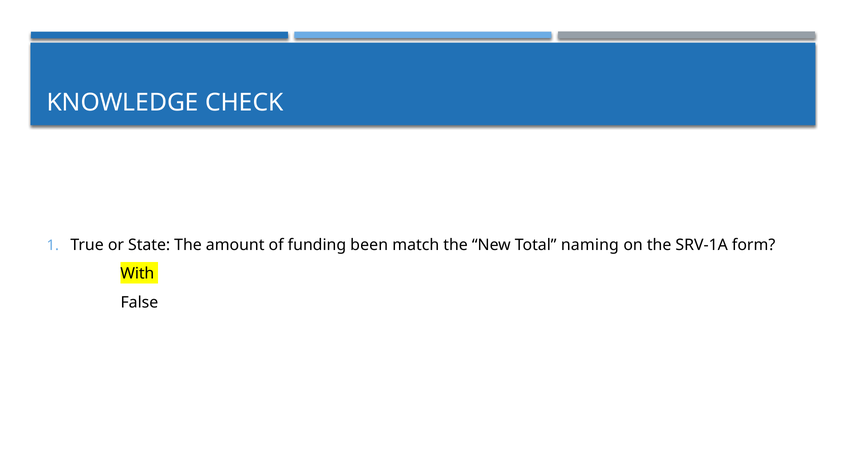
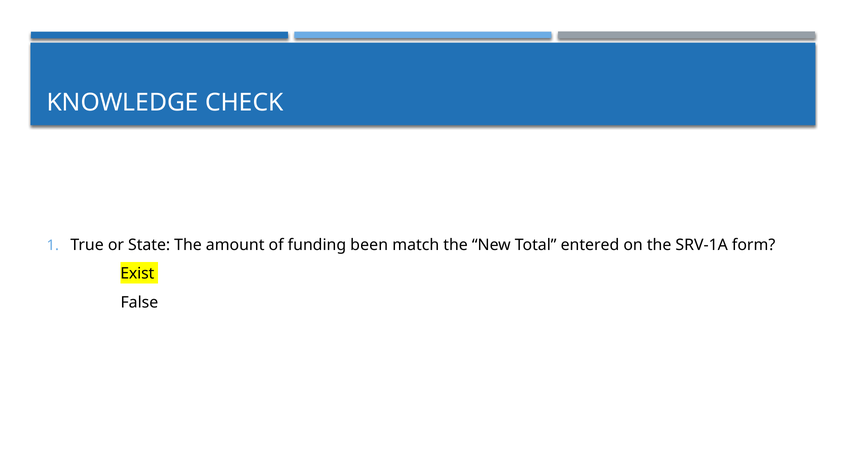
naming: naming -> entered (590, 245)
With: With -> Exist (137, 274)
